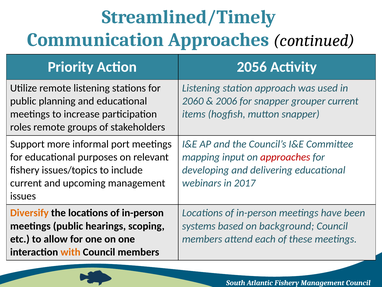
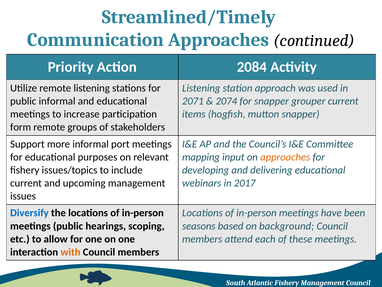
2056: 2056 -> 2084 (252, 67)
public planning: planning -> informal (57, 101)
2060: 2060 -> 2071 (193, 101)
2006: 2006 -> 2074 (226, 101)
roles: roles -> form (21, 127)
approaches colour: red -> orange (285, 157)
Diversify colour: orange -> blue (29, 213)
systems: systems -> seasons (199, 226)
